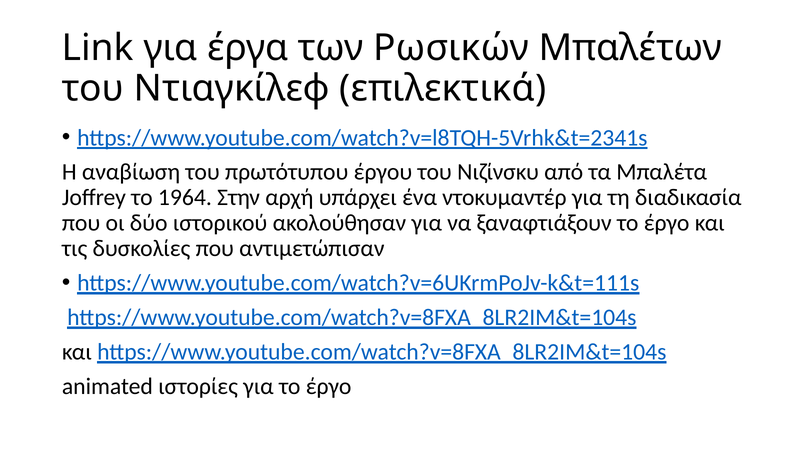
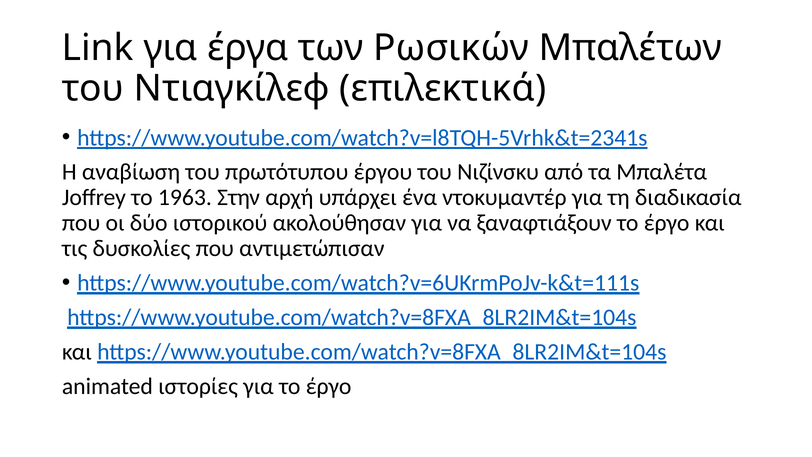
1964: 1964 -> 1963 (185, 197)
